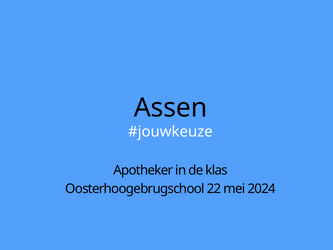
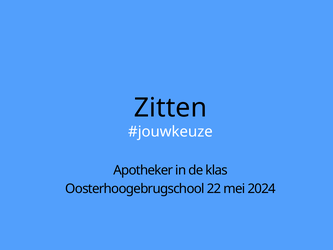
Assen: Assen -> Zitten (170, 108)
